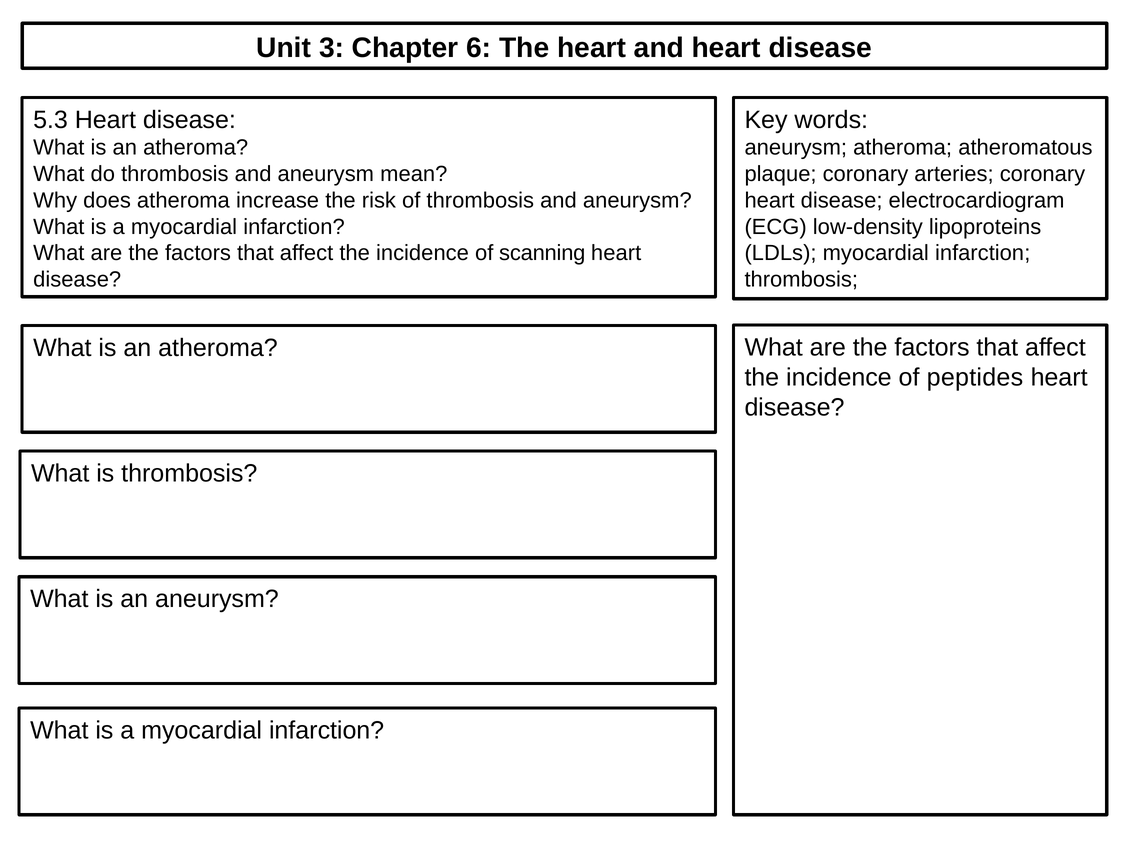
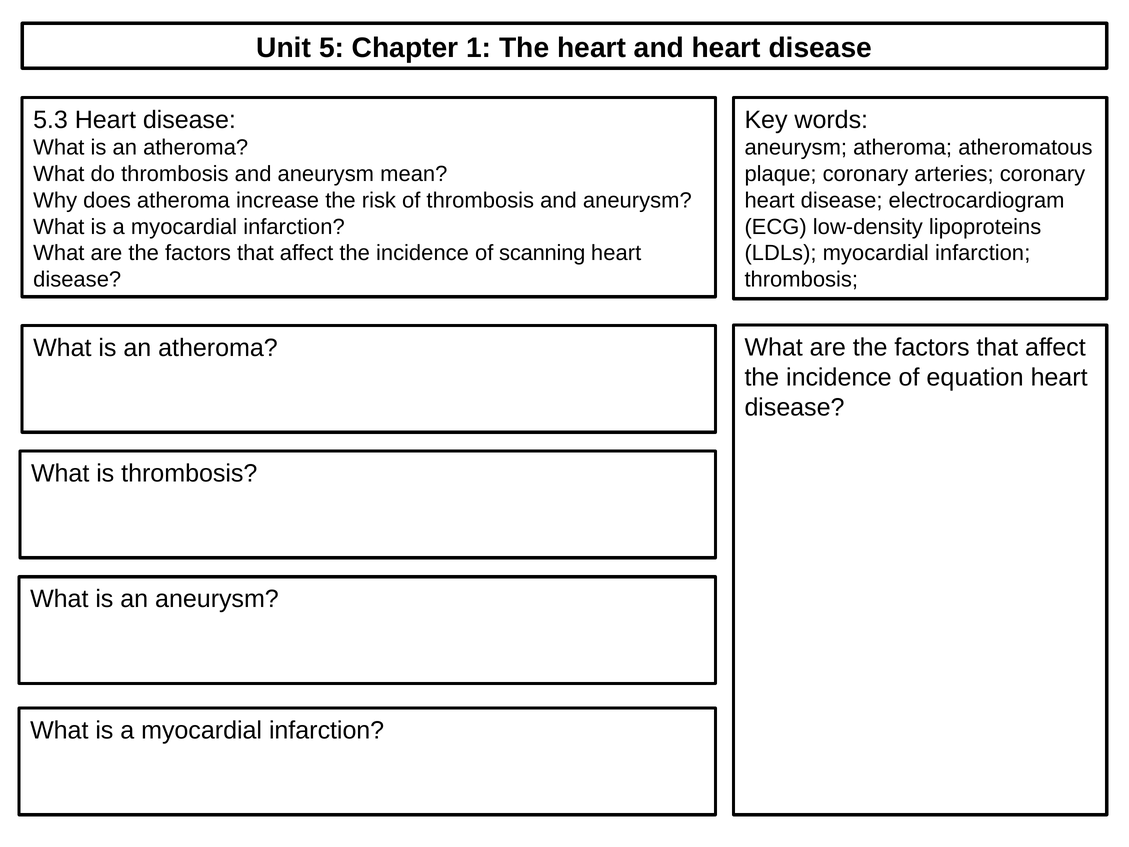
3: 3 -> 5 (332, 48)
6: 6 -> 1 (479, 48)
peptides: peptides -> equation (975, 377)
